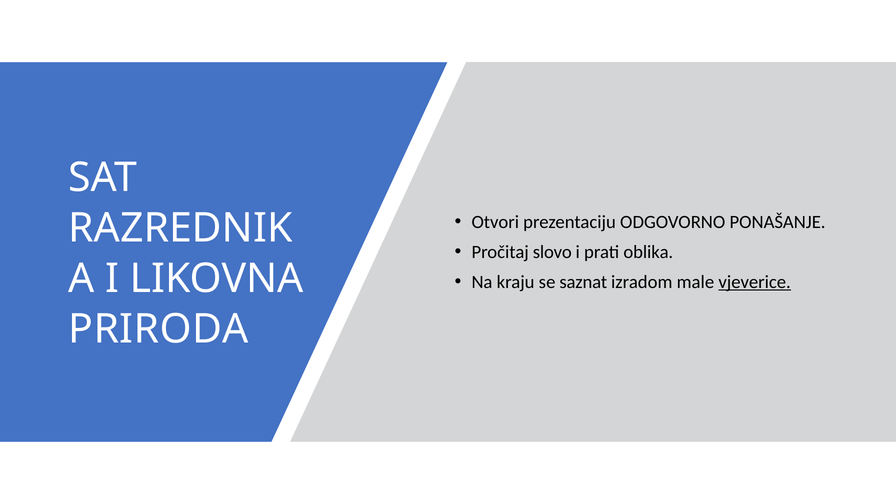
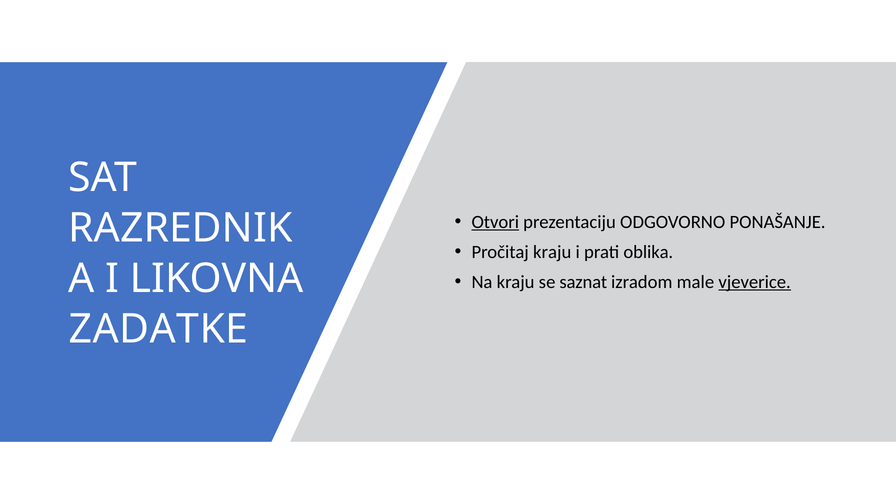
Otvori underline: none -> present (495, 222)
Pročitaj slovo: slovo -> kraju (552, 252)
PRIRODA: PRIRODA -> ZADATKE (159, 329)
